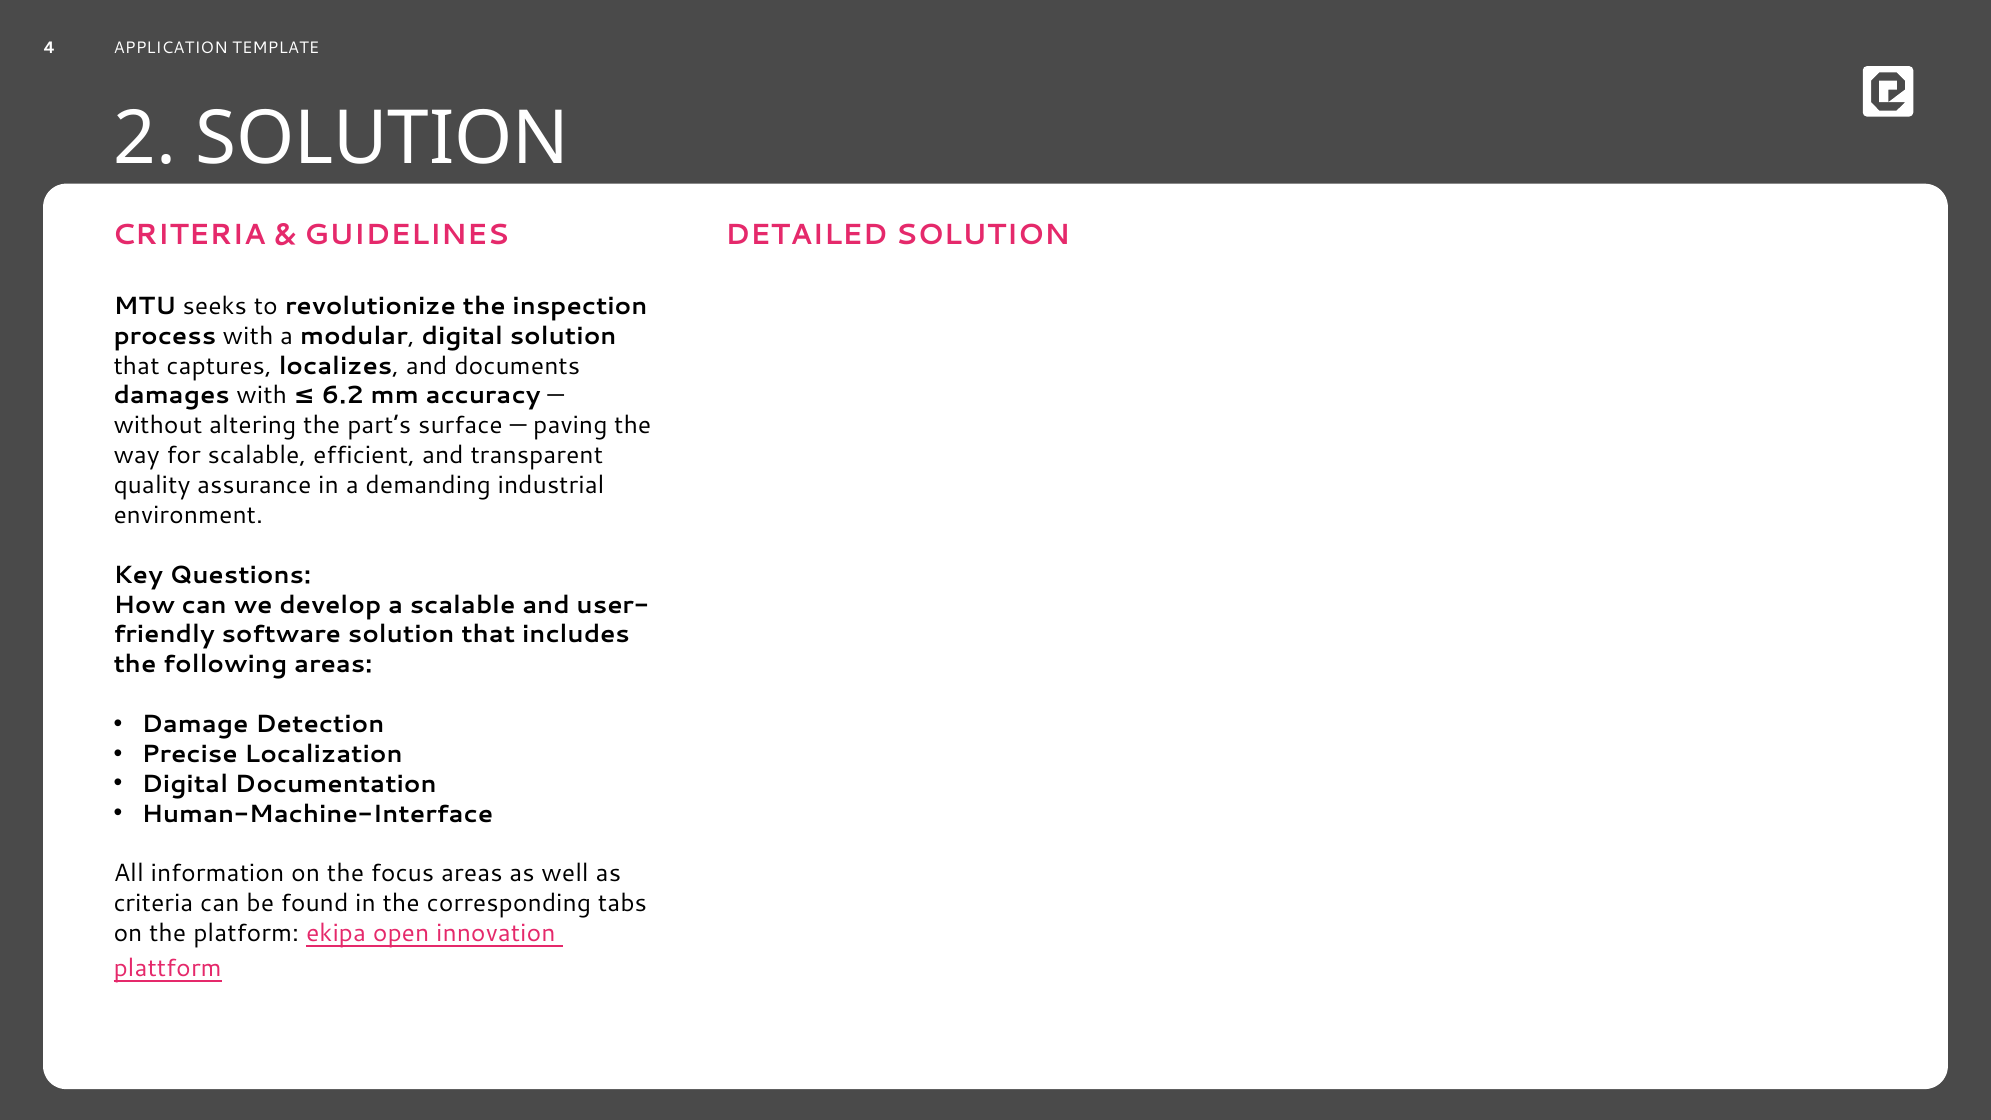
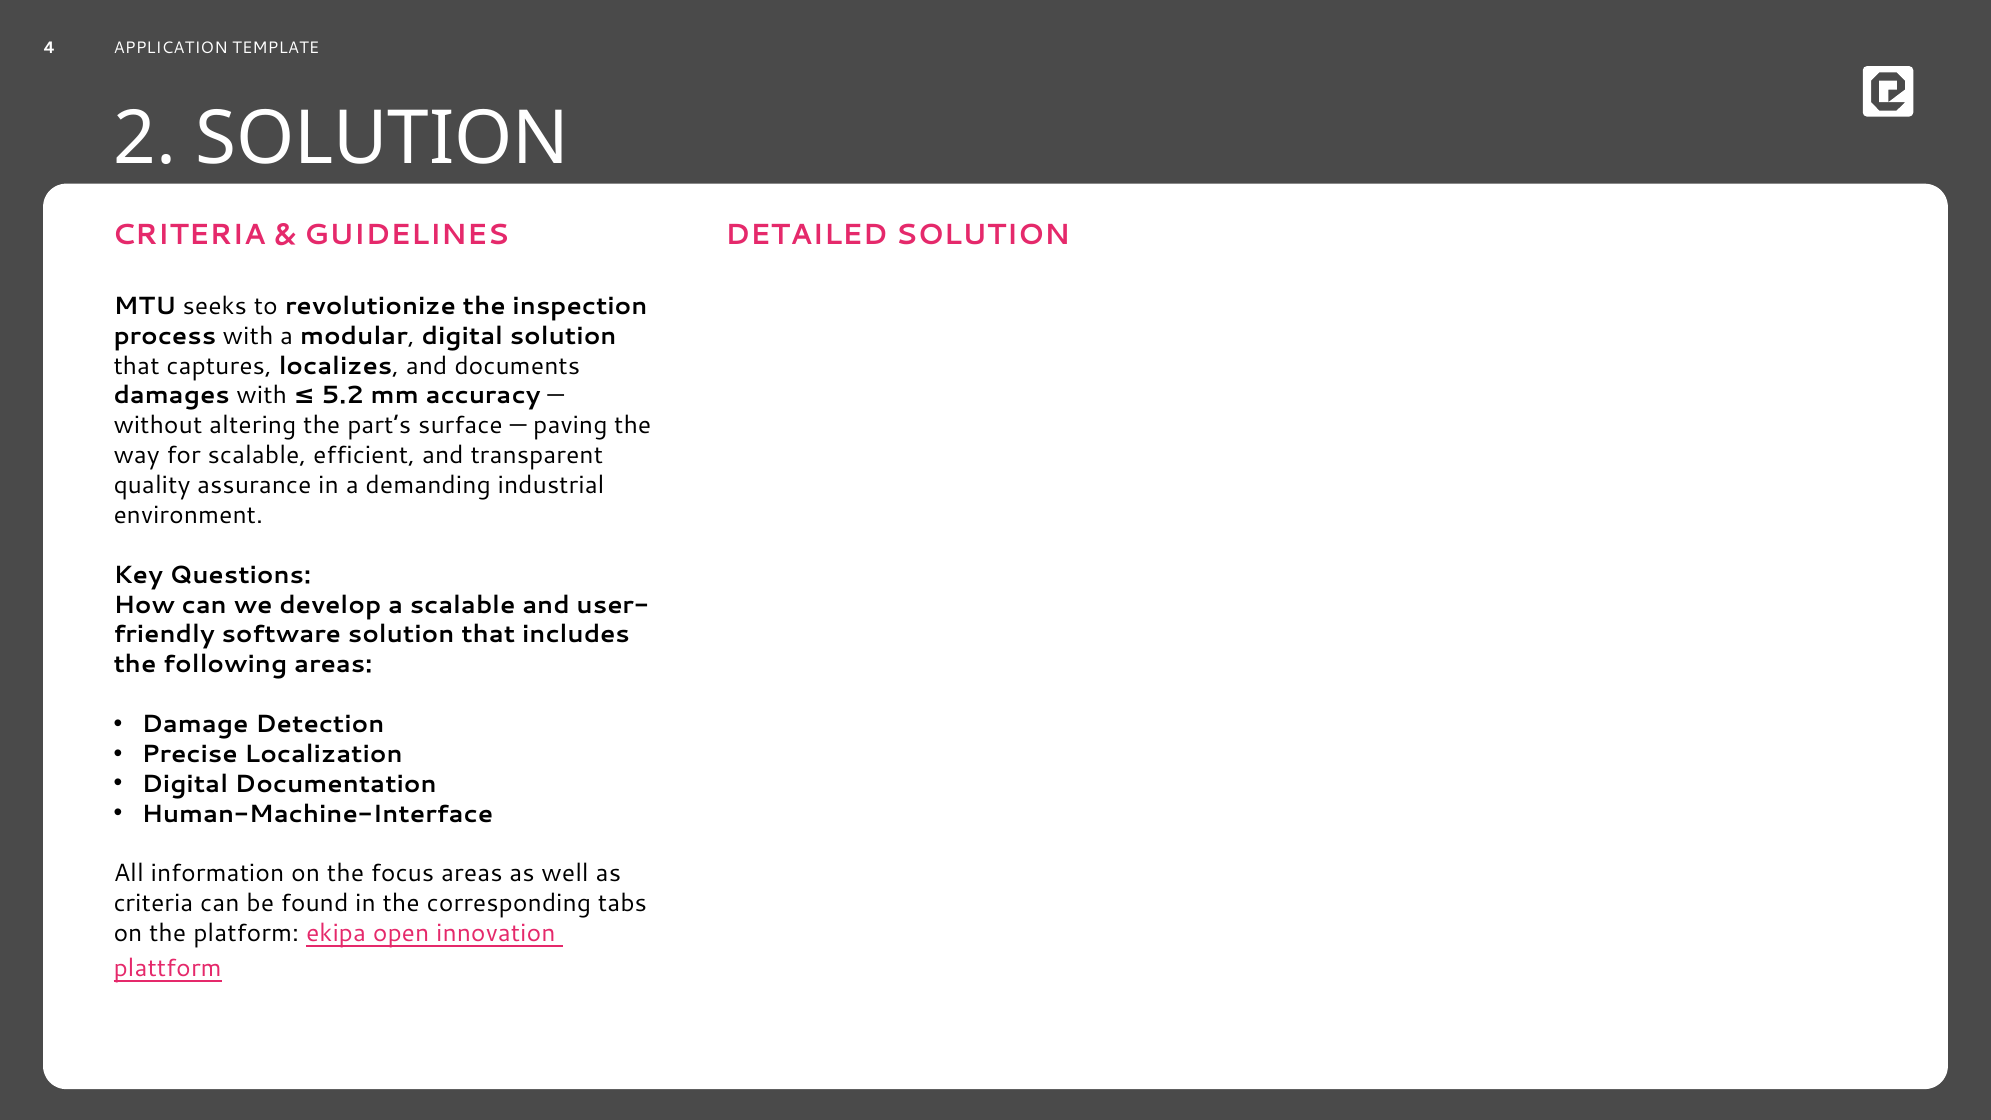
6.2: 6.2 -> 5.2 (343, 396)
